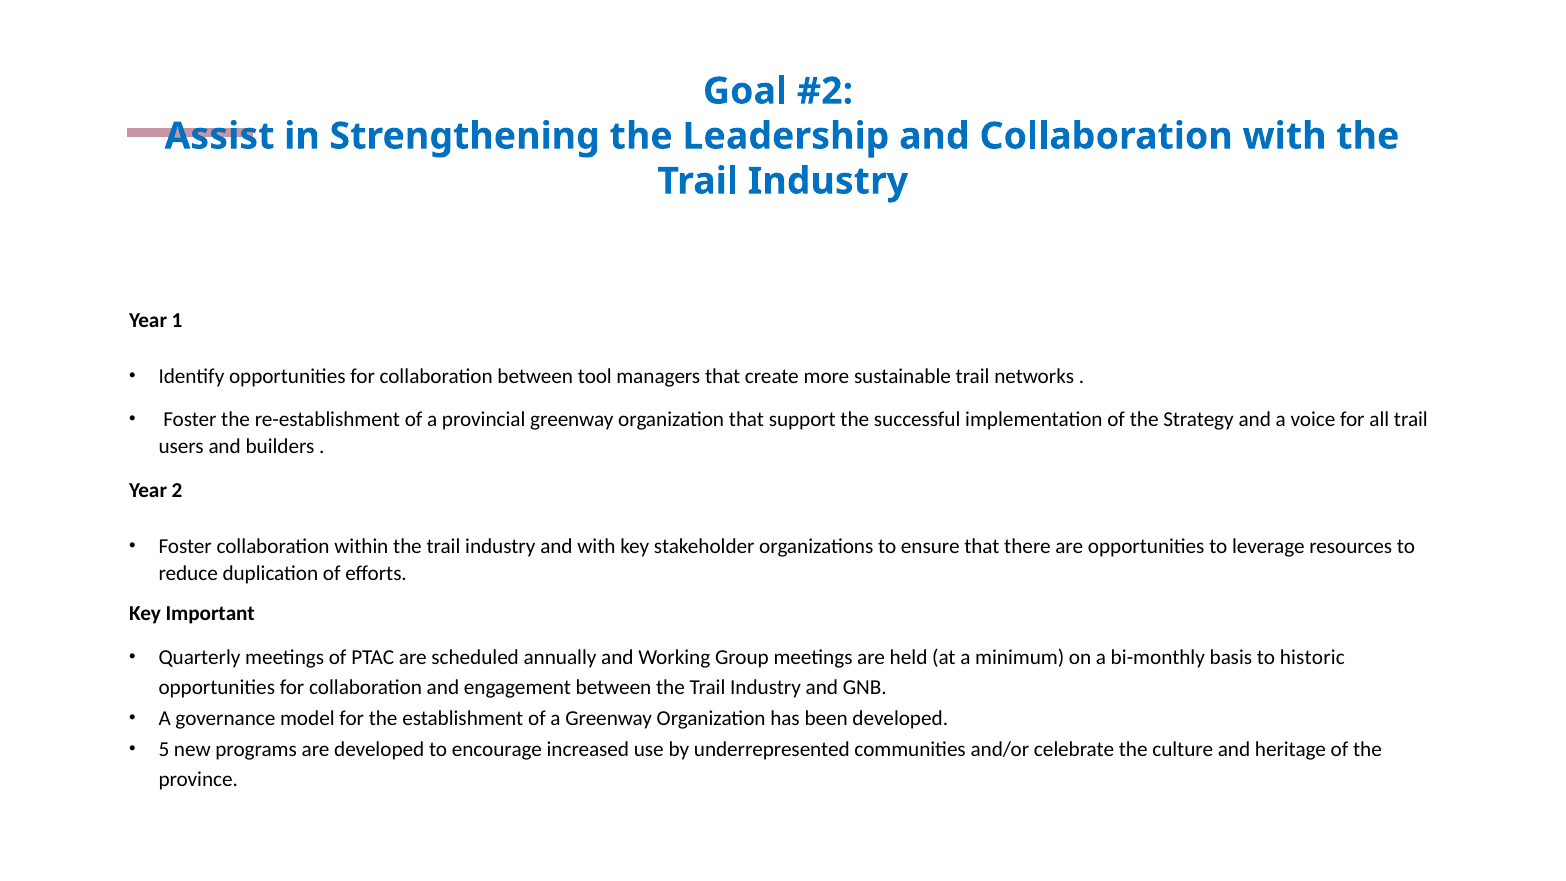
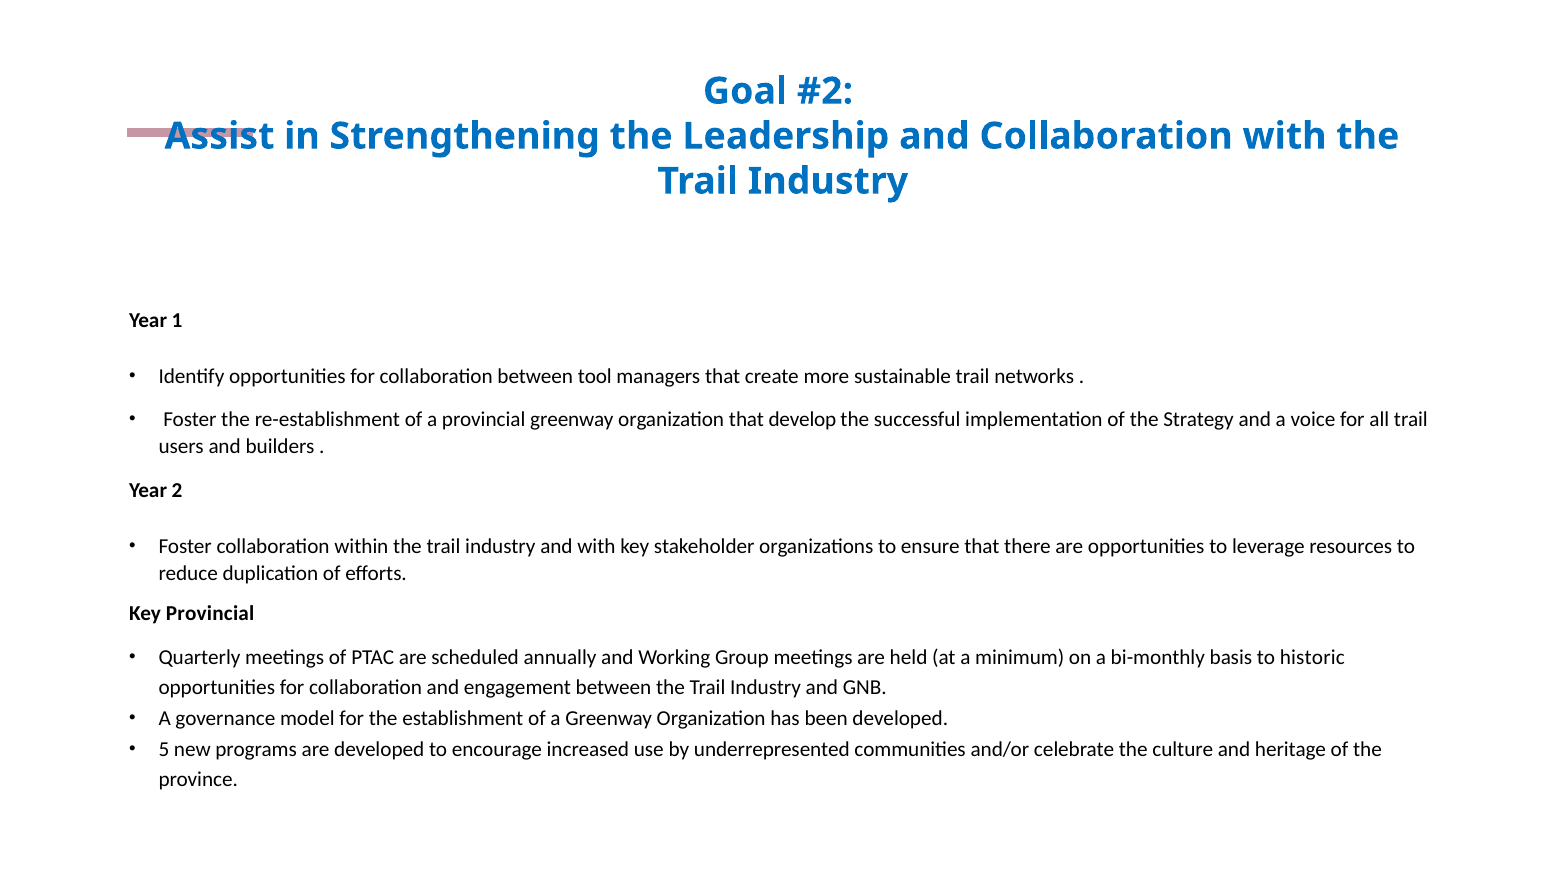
support: support -> develop (802, 420)
Key Important: Important -> Provincial (210, 614)
